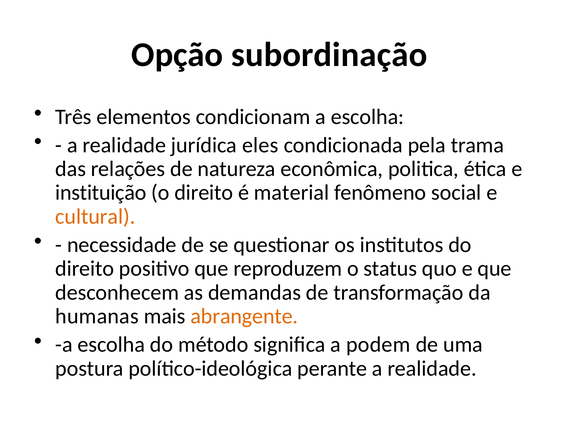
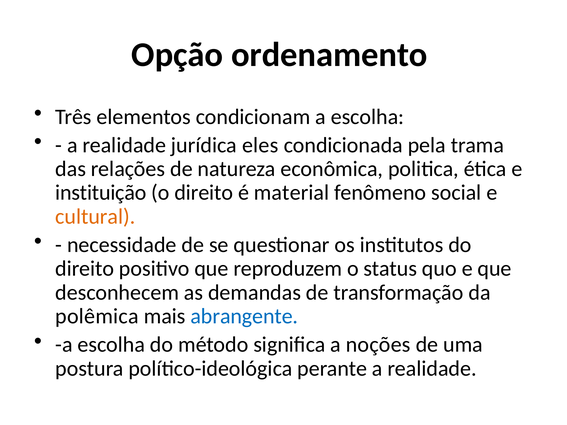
subordinação: subordinação -> ordenamento (329, 55)
humanas: humanas -> polêmica (97, 316)
abrangente colour: orange -> blue (244, 316)
podem: podem -> noções (378, 345)
